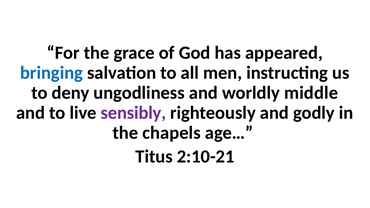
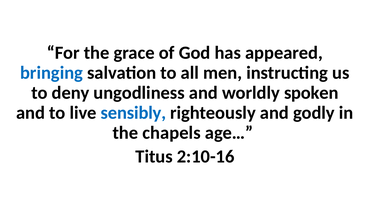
middle: middle -> spoken (311, 93)
sensibly colour: purple -> blue (133, 113)
2:10-21: 2:10-21 -> 2:10-16 (206, 157)
